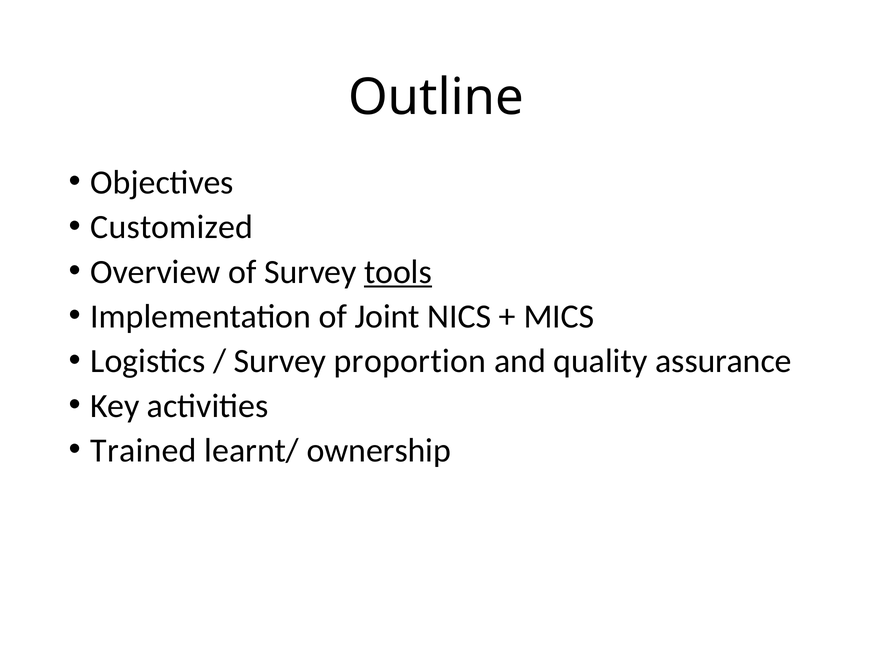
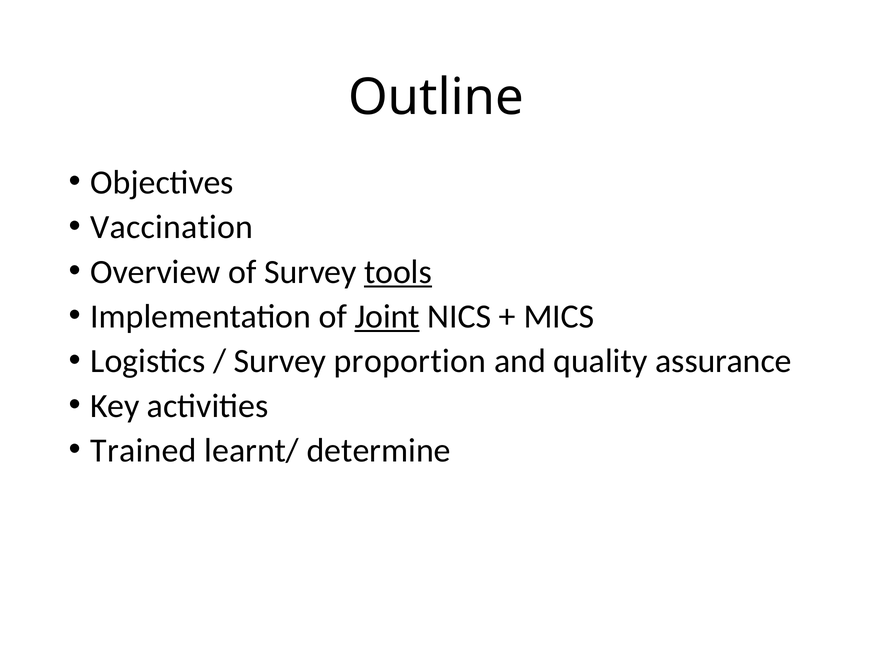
Customized: Customized -> Vaccination (172, 227)
Joint underline: none -> present (387, 317)
ownership: ownership -> determine (379, 451)
